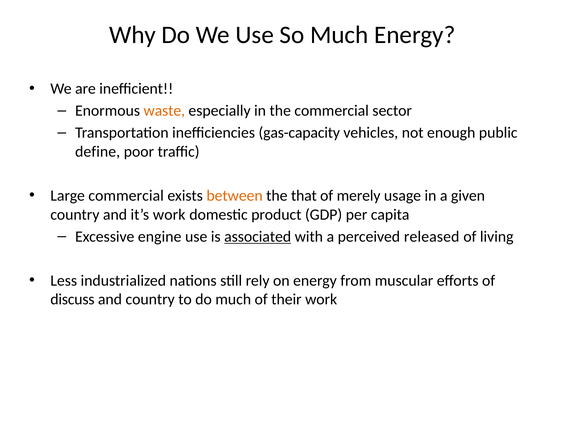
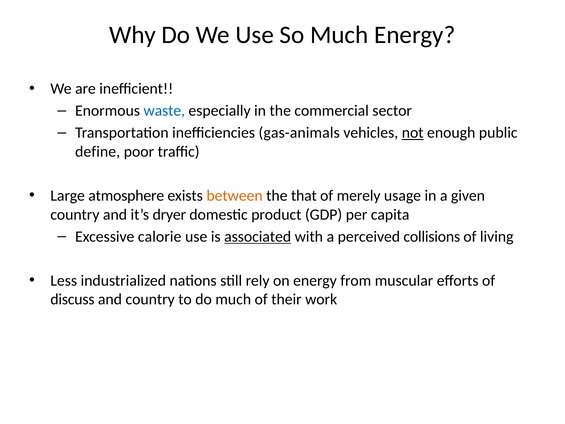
waste colour: orange -> blue (164, 111)
gas-capacity: gas-capacity -> gas-animals (299, 133)
not underline: none -> present (413, 133)
Large commercial: commercial -> atmosphere (126, 196)
it’s work: work -> dryer (169, 214)
engine: engine -> calorie (160, 236)
released: released -> collisions (432, 236)
